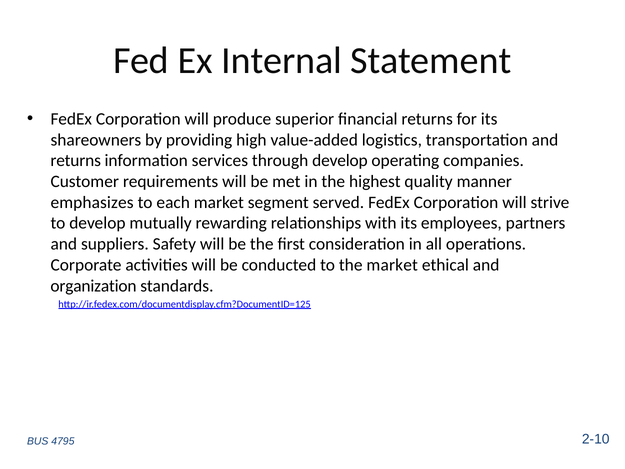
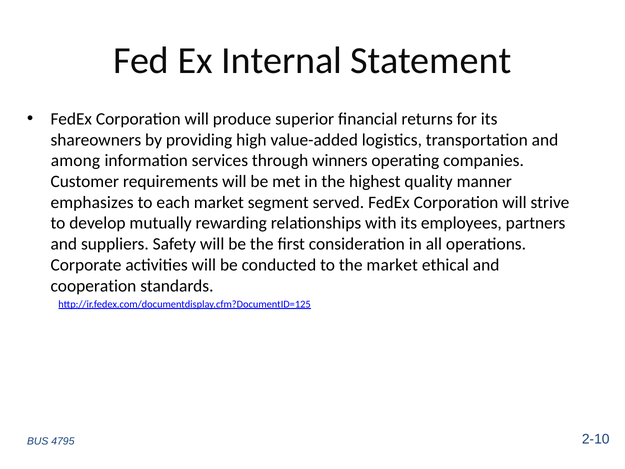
returns: returns -> among (75, 161)
through develop: develop -> winners (340, 161)
organization: organization -> cooperation (93, 286)
